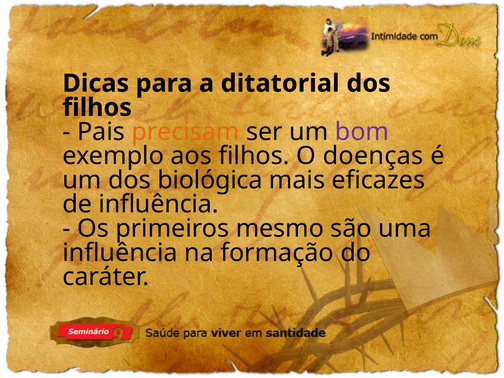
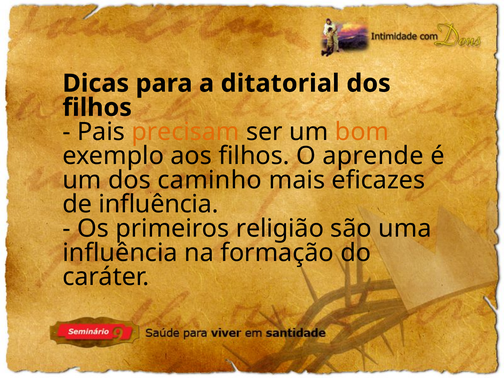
bom colour: purple -> orange (362, 132)
doenças: doenças -> aprende (373, 156)
biológica: biológica -> caminho (210, 180)
mesmo: mesmo -> religião (280, 229)
